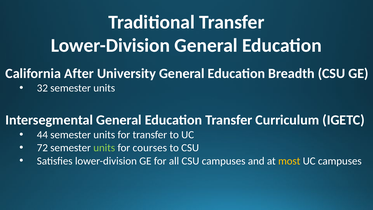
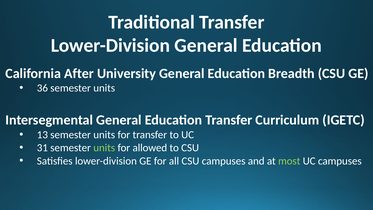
32: 32 -> 36 (42, 88)
44: 44 -> 13 (42, 135)
72: 72 -> 31 (42, 148)
courses: courses -> allowed (150, 148)
most colour: yellow -> light green (289, 161)
